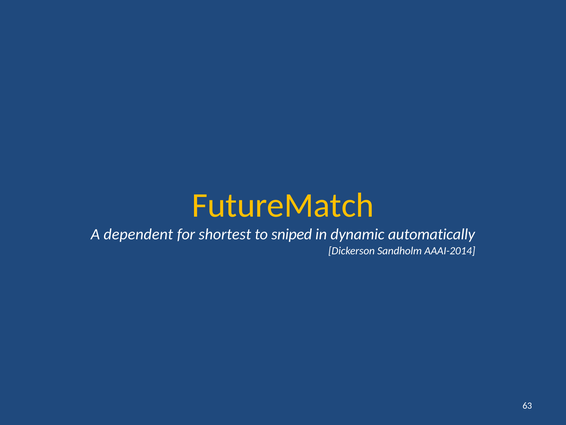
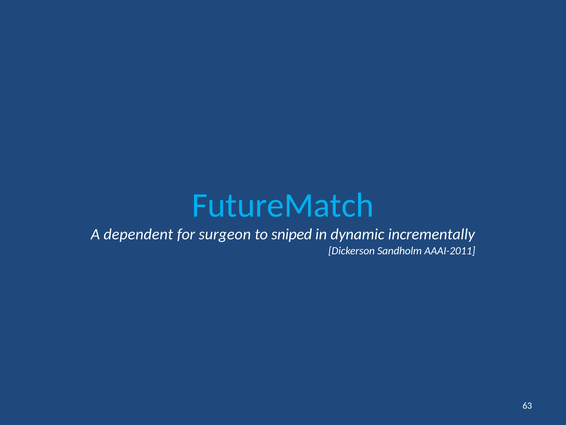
FutureMatch colour: yellow -> light blue (283, 205)
shortest: shortest -> surgeon (225, 234)
automatically: automatically -> incrementally (431, 234)
AAAI-2014: AAAI-2014 -> AAAI-2011 (450, 251)
